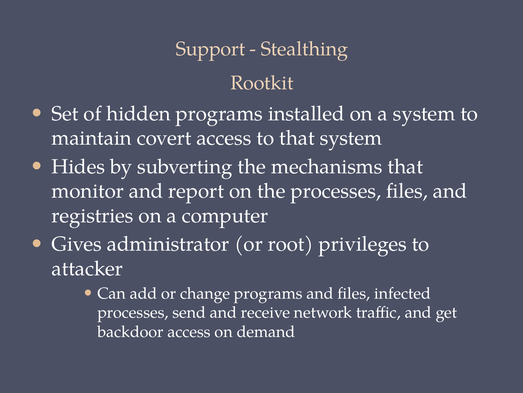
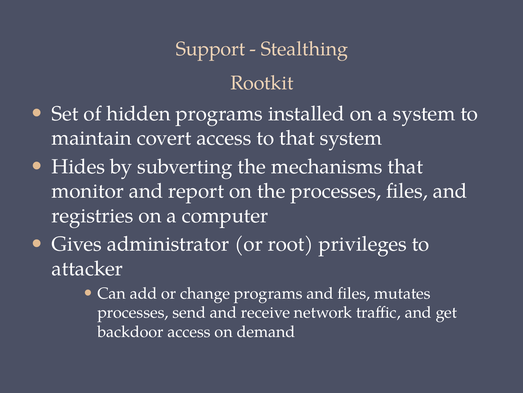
infected: infected -> mutates (402, 293)
